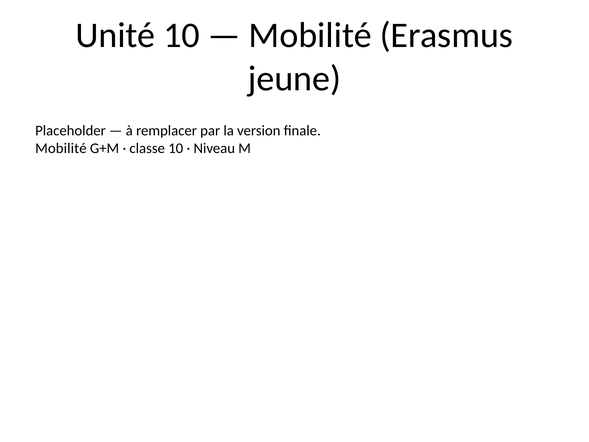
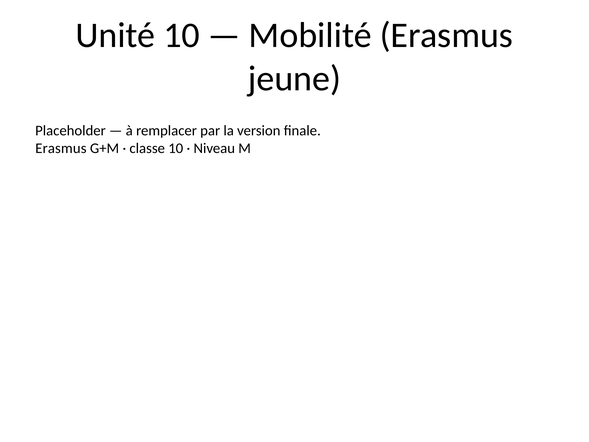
Mobilité: Mobilité -> Erasmus (61, 148)
